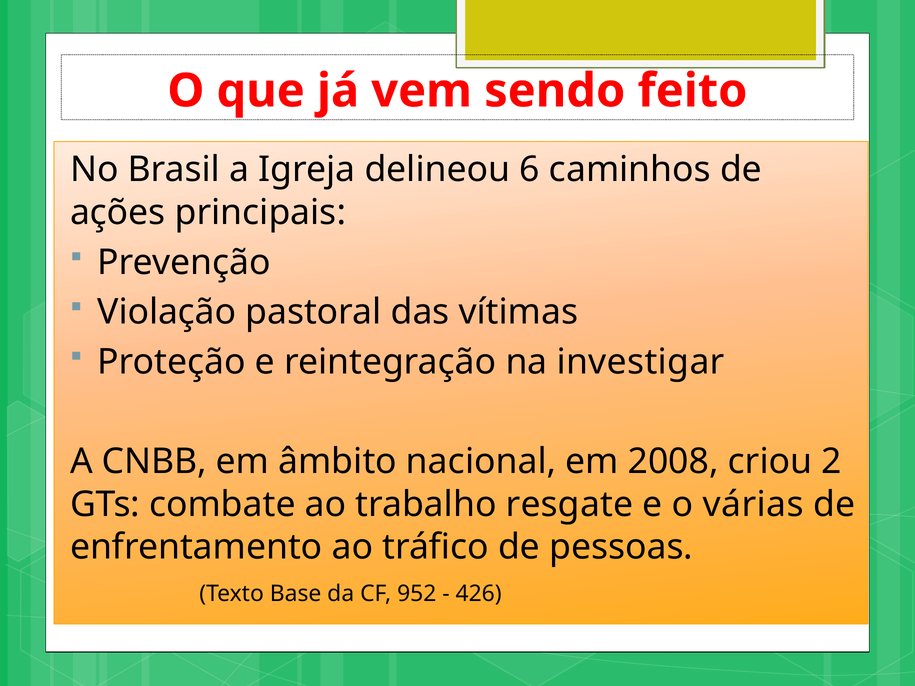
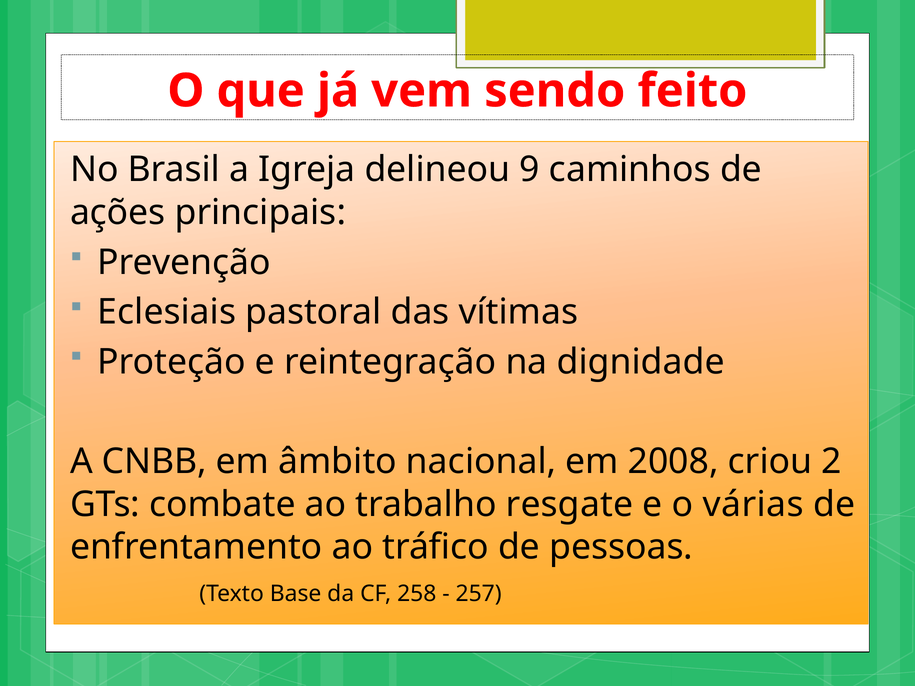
6: 6 -> 9 (530, 170)
Violação: Violação -> Eclesiais (167, 312)
investigar: investigar -> dignidade (641, 362)
952: 952 -> 258 (417, 594)
426: 426 -> 257 (479, 594)
